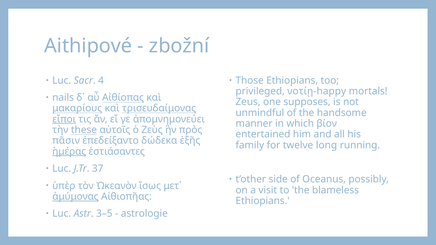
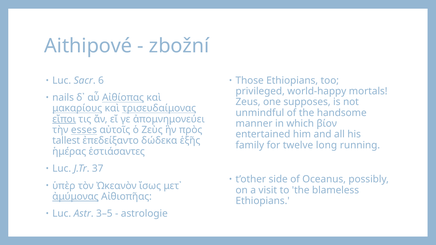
4: 4 -> 6 (101, 81)
νοτίῃ-happy: νοτίῃ-happy -> world-happy (317, 91)
these: these -> esses (84, 130)
πᾶσιν: πᾶσιν -> tallest (66, 141)
ἡμέρας underline: present -> none (69, 152)
